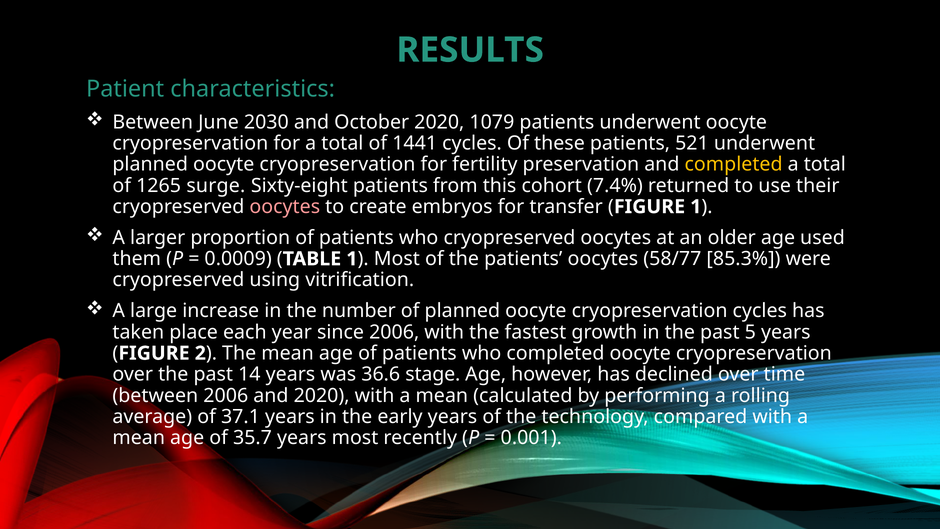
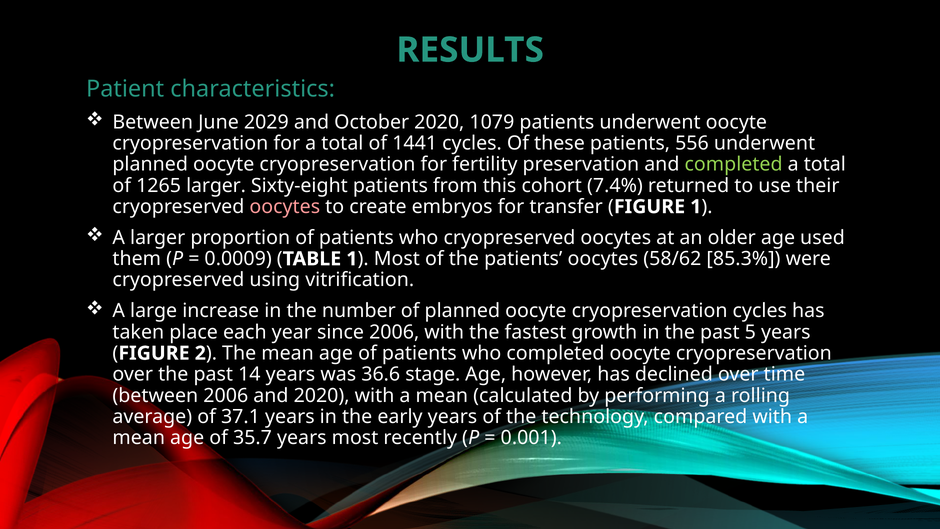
2030: 2030 -> 2029 (266, 122)
521: 521 -> 556 (692, 143)
completed colour: yellow -> light green (734, 164)
1265 surge: surge -> larger (216, 185)
58/77: 58/77 -> 58/62 (672, 259)
